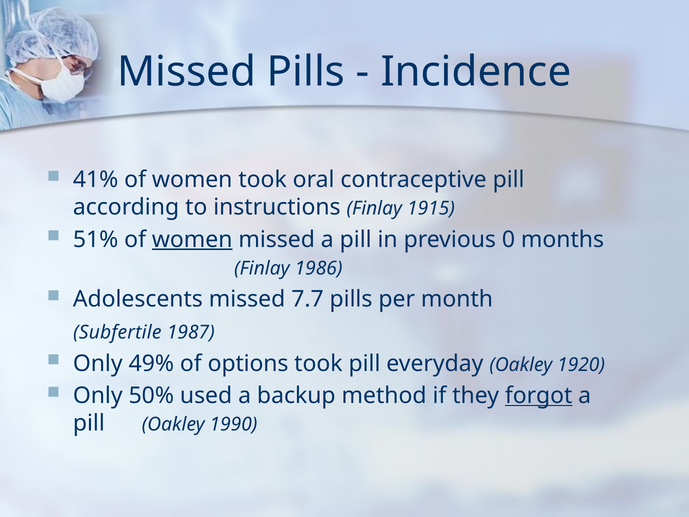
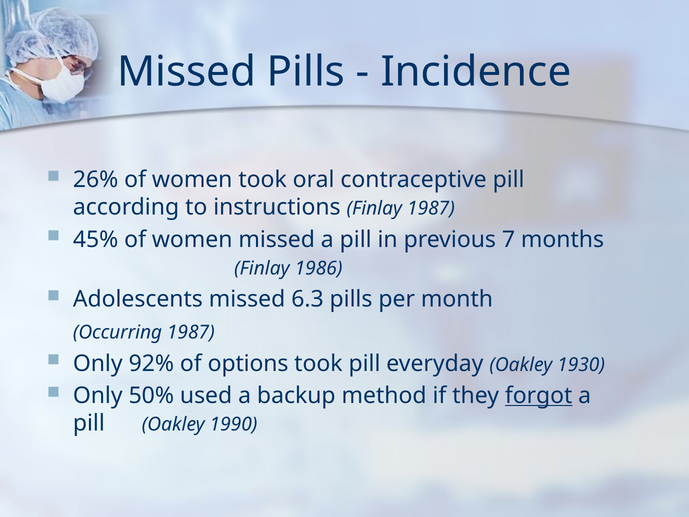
41%: 41% -> 26% (96, 180)
Finlay 1915: 1915 -> 1987 (431, 208)
51%: 51% -> 45% (96, 239)
women underline: present -> none (192, 239)
0: 0 -> 7 (508, 239)
7.7: 7.7 -> 6.3 (307, 299)
Subfertile: Subfertile -> Occurring (118, 332)
49%: 49% -> 92% (151, 363)
1920: 1920 -> 1930 (581, 365)
